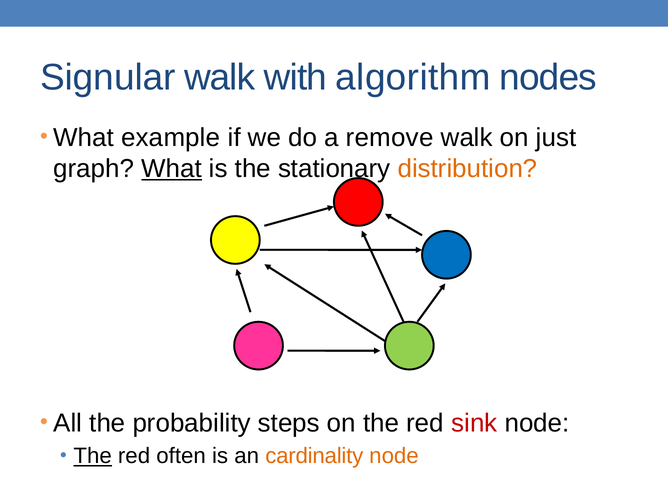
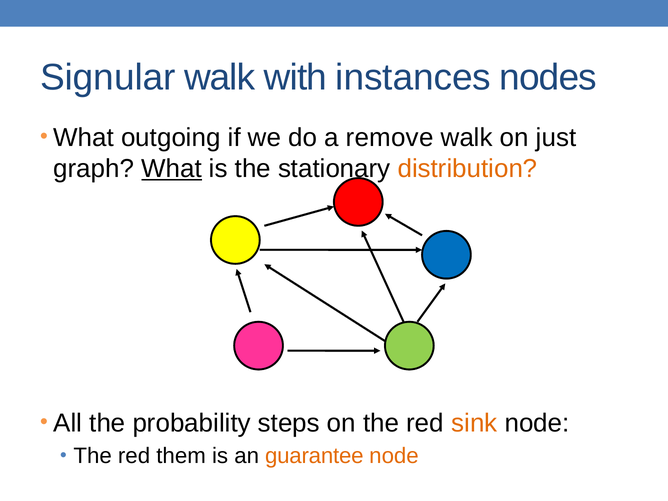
algorithm: algorithm -> instances (413, 78)
example: example -> outgoing (171, 138)
sink colour: red -> orange (474, 423)
The underline: present -> none (93, 456)
often: often -> them (181, 456)
cardinality: cardinality -> guarantee (314, 456)
